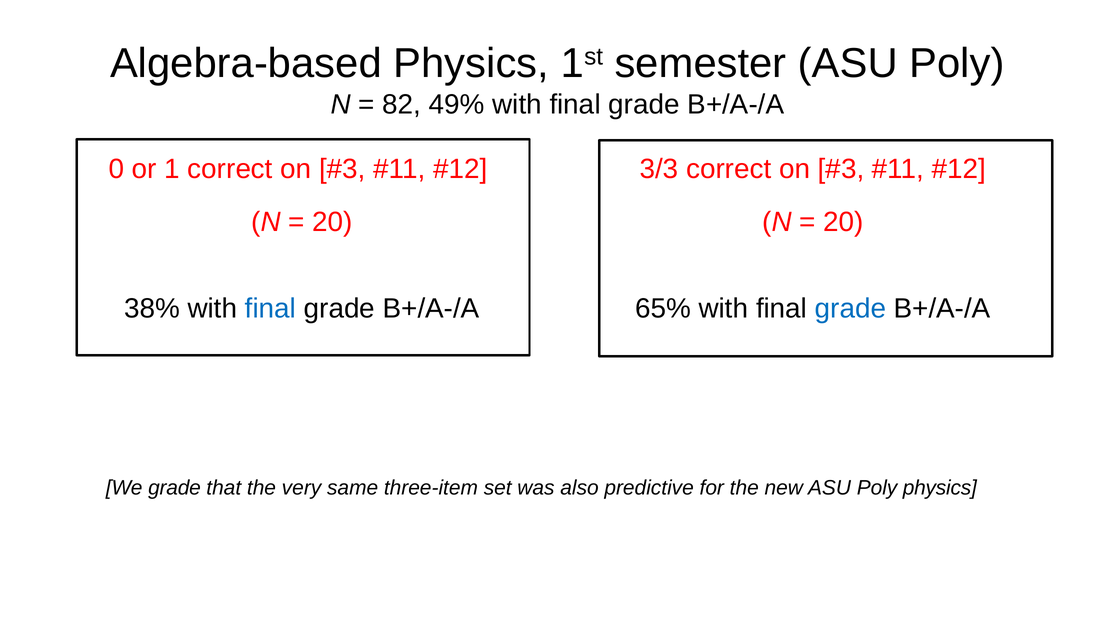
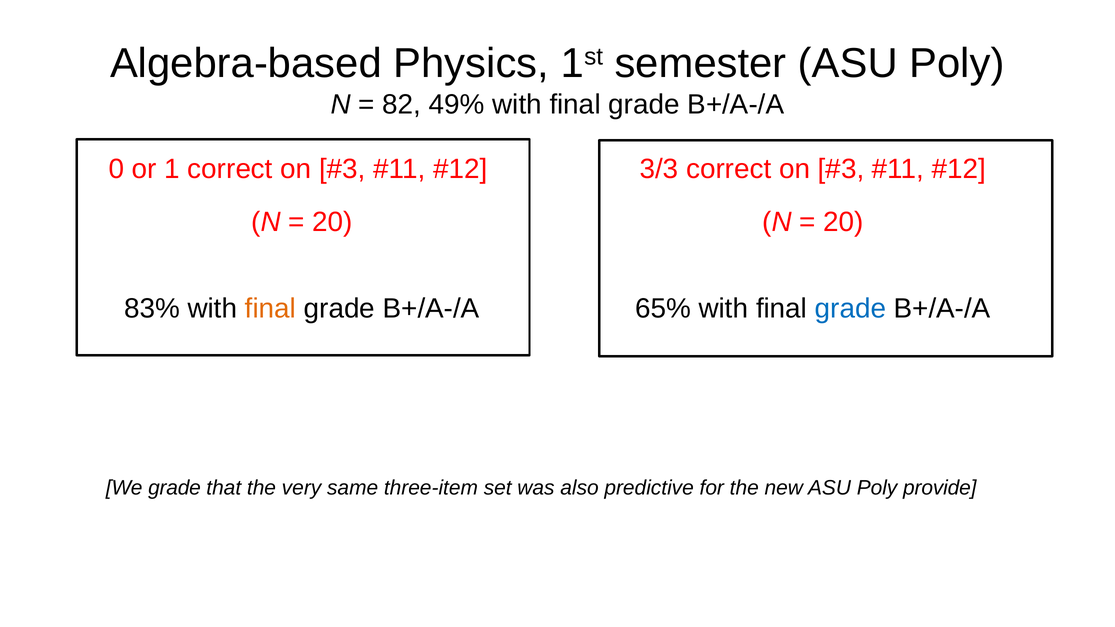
38%: 38% -> 83% (152, 309)
final colour: blue -> orange (270, 309)
Poly physics: physics -> provide (940, 488)
